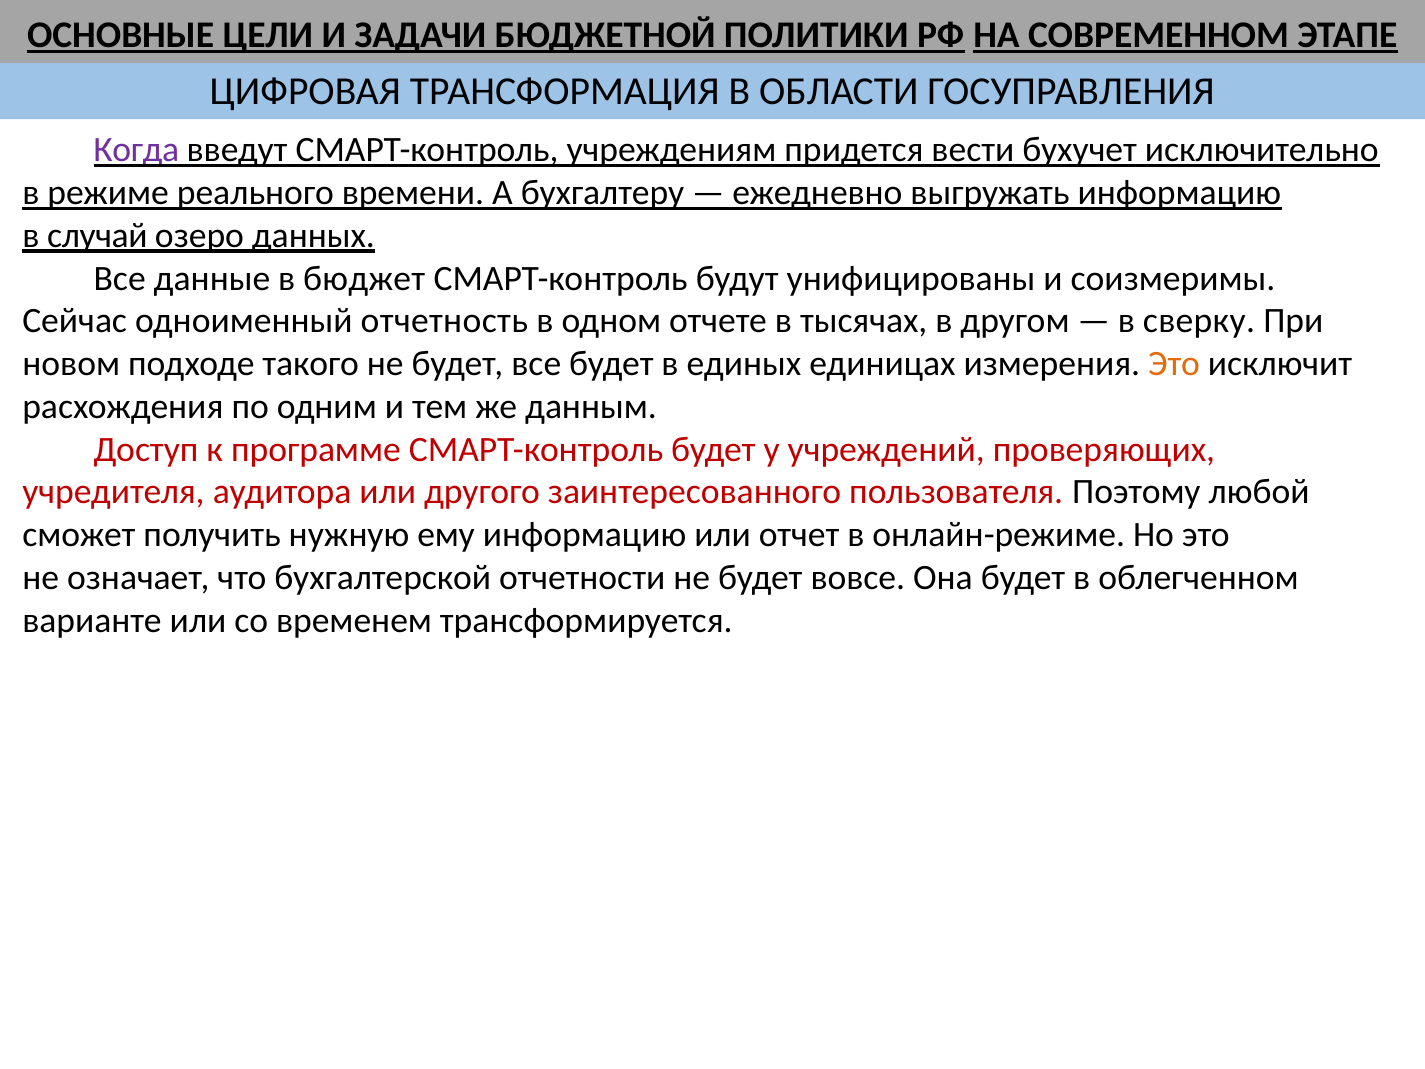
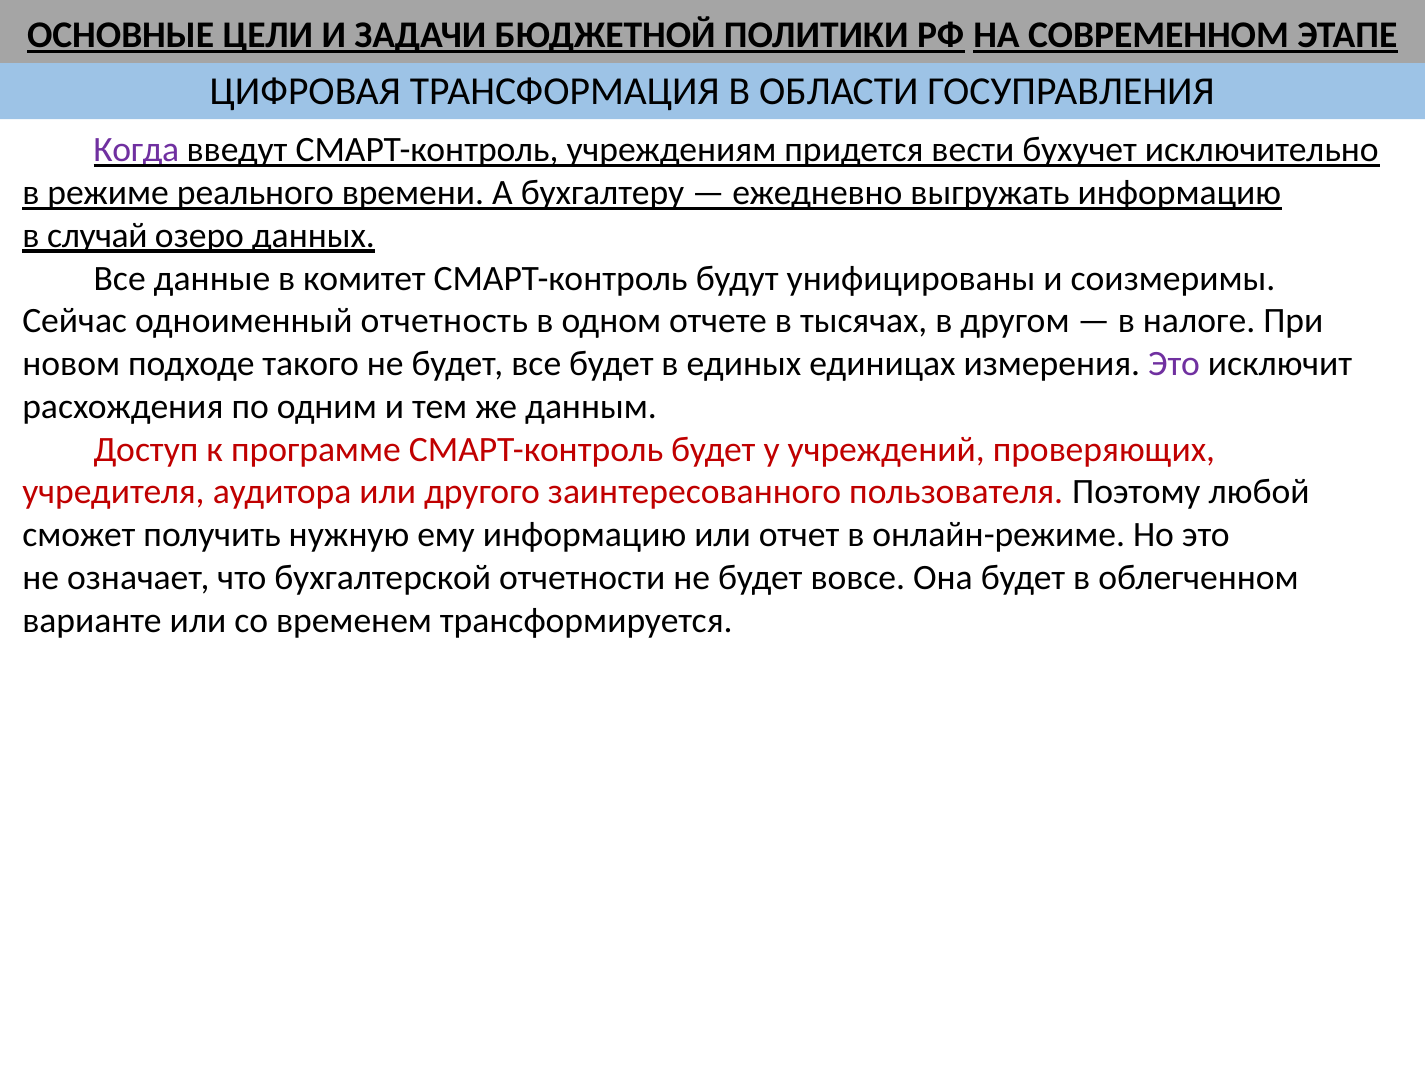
бюджет: бюджет -> комитет (364, 278)
сверку: сверку -> налоге (1199, 321)
Это colour: orange -> purple (1174, 364)
